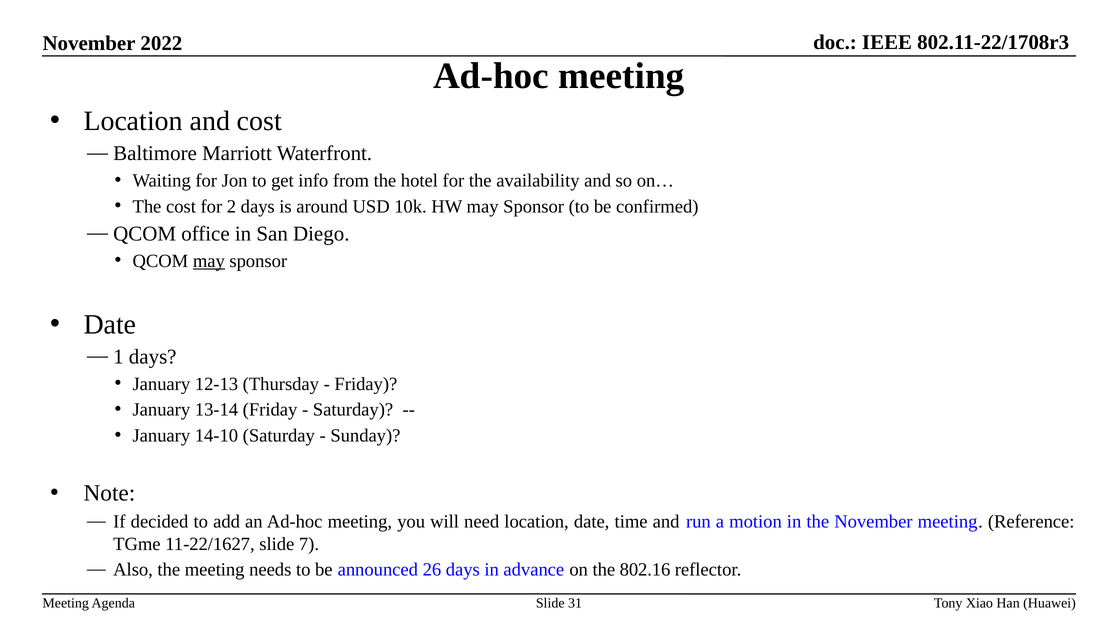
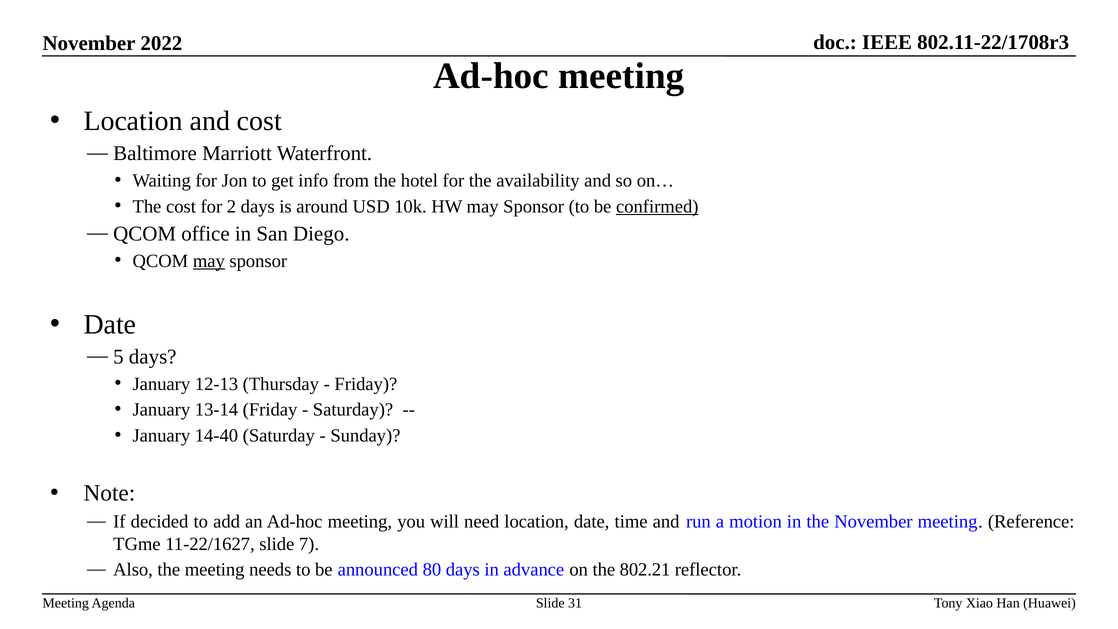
confirmed underline: none -> present (657, 206)
1: 1 -> 5 (118, 357)
14-10: 14-10 -> 14-40 (216, 436)
26: 26 -> 80 (432, 570)
802.16: 802.16 -> 802.21 (645, 570)
